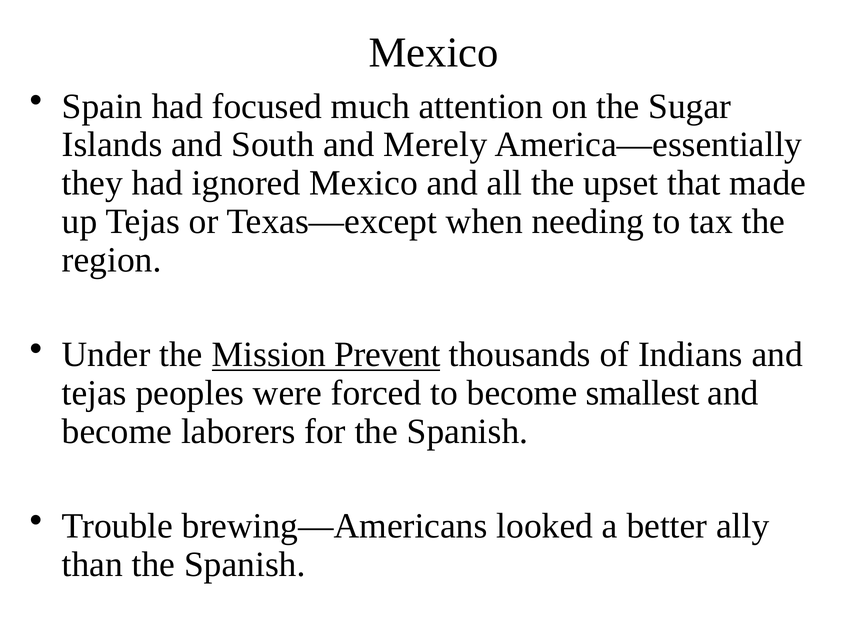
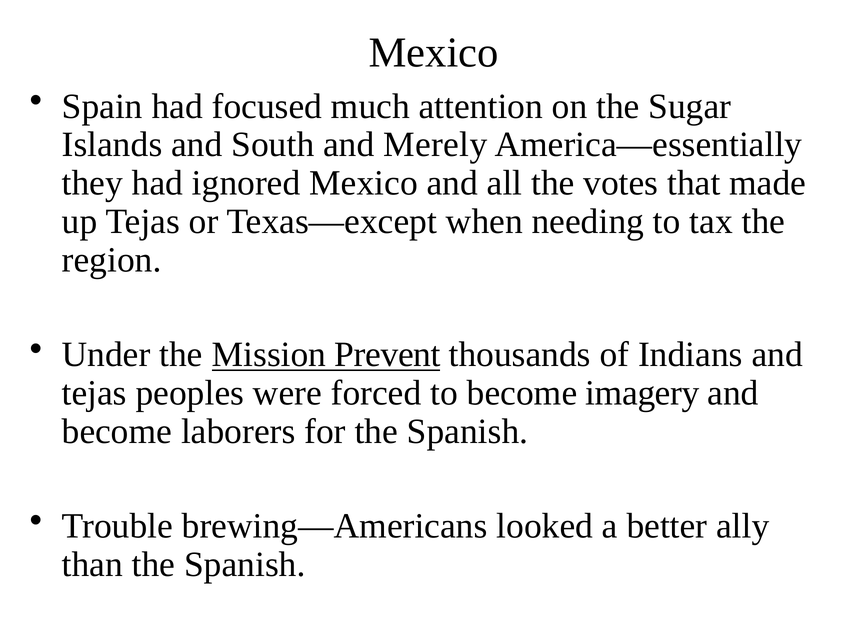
upset: upset -> votes (621, 183)
smallest: smallest -> imagery (642, 393)
